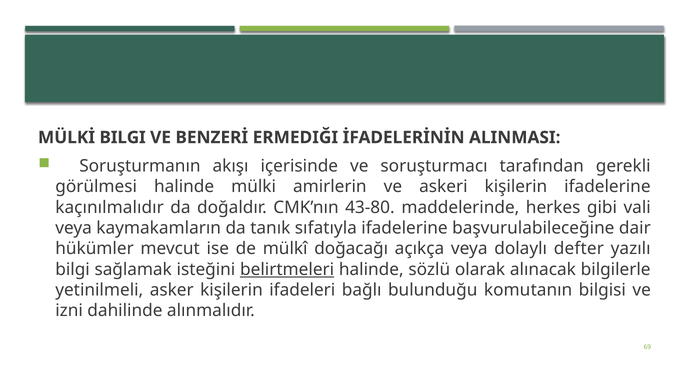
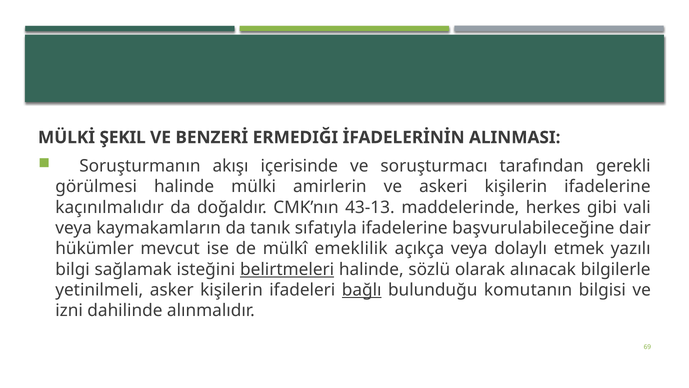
MÜLKİ BILGI: BILGI -> ŞEKIL (123, 137)
43-80: 43-80 -> 43-13 (370, 207)
doğacağı: doğacağı -> emeklilik (351, 248)
defter: defter -> etmek (579, 248)
bağlı underline: none -> present (362, 290)
